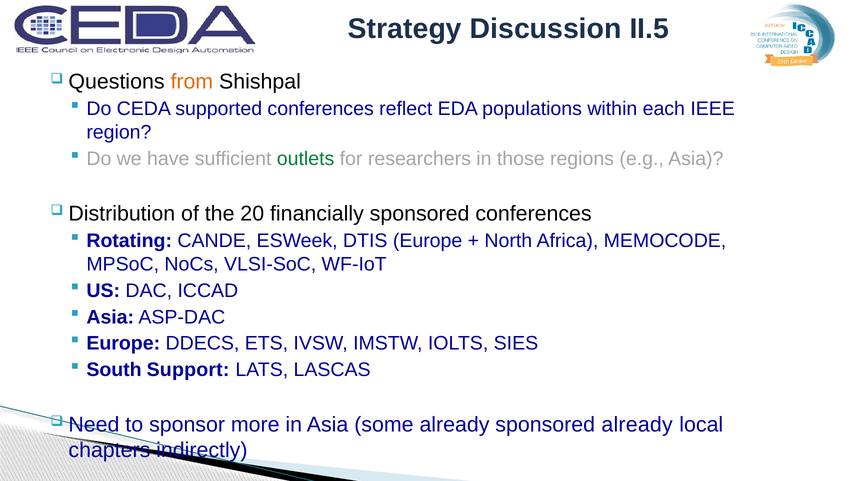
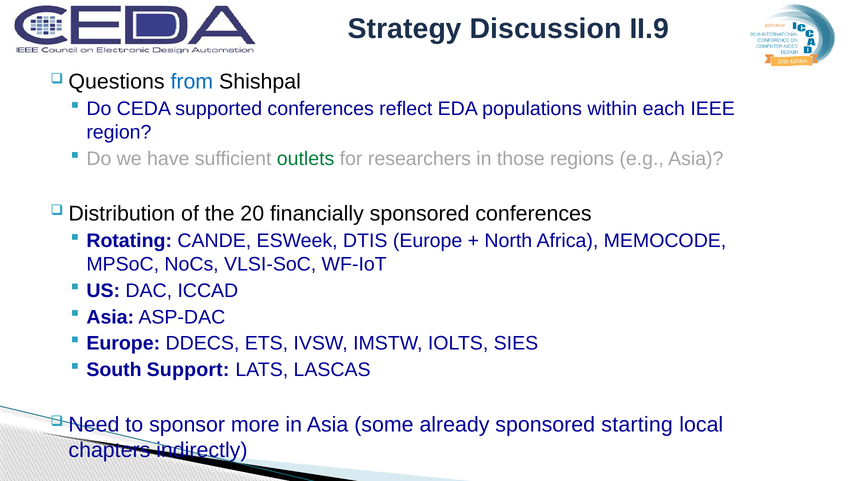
II.5: II.5 -> II.9 (649, 29)
from colour: orange -> blue (192, 82)
sponsored already: already -> starting (637, 424)
